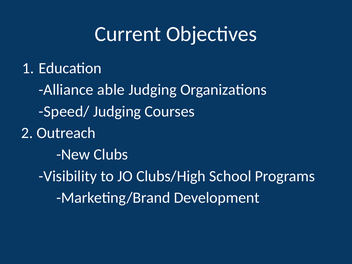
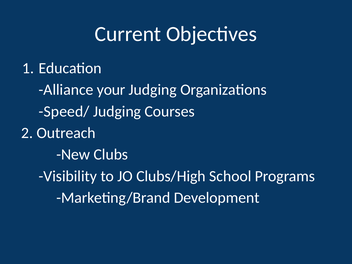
able: able -> your (111, 90)
